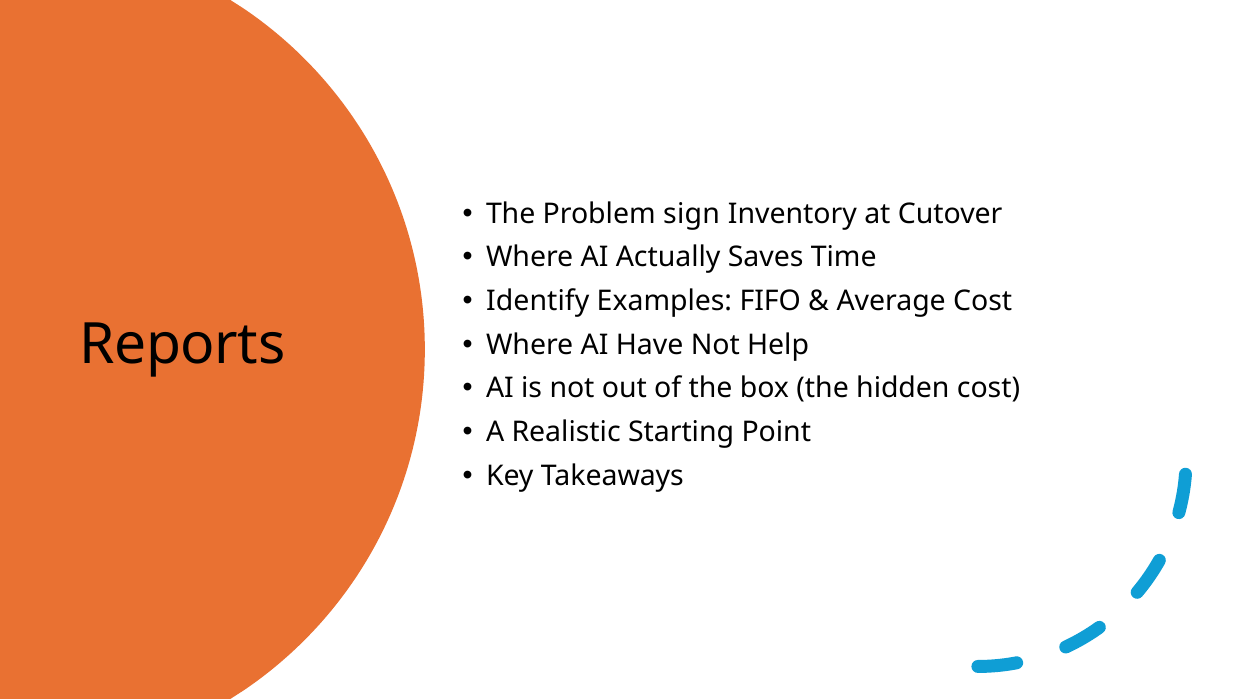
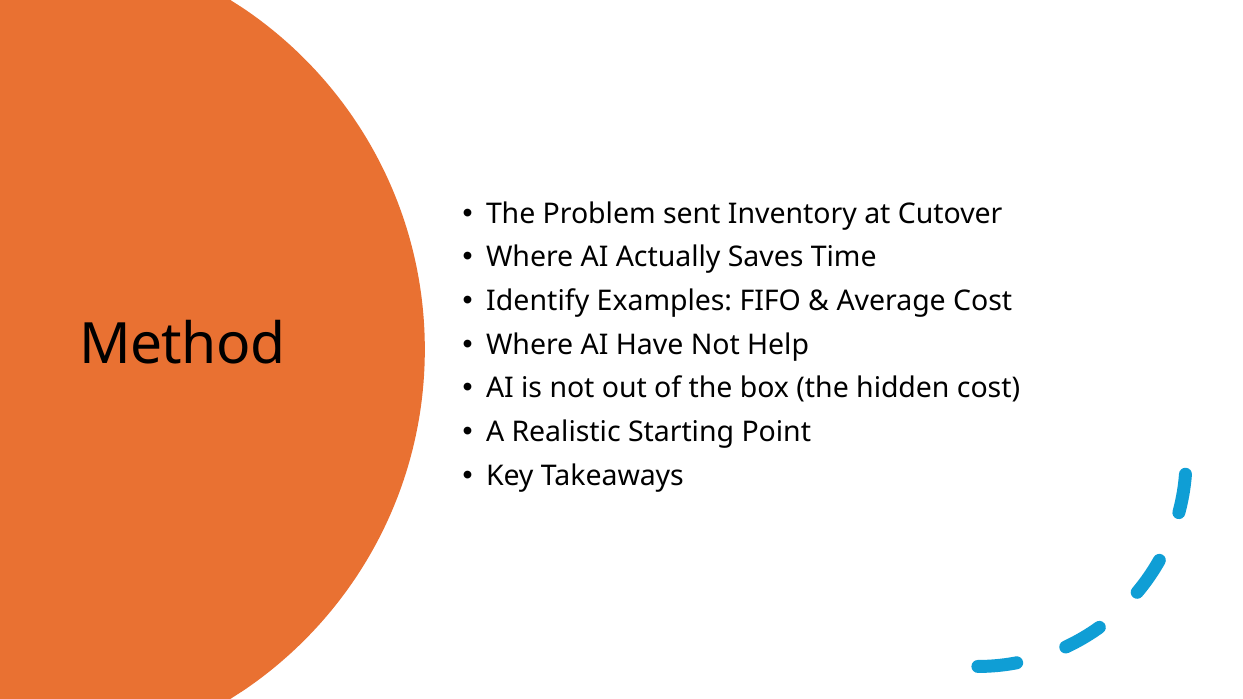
sign: sign -> sent (692, 214)
Reports: Reports -> Method (182, 345)
